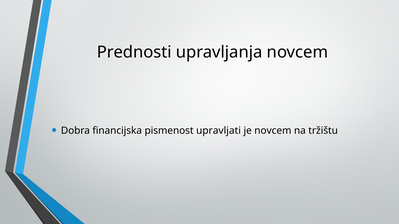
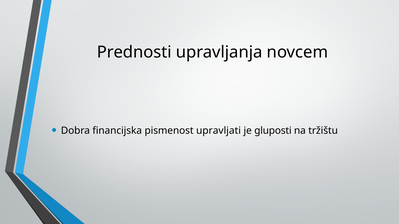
je novcem: novcem -> gluposti (273, 131)
